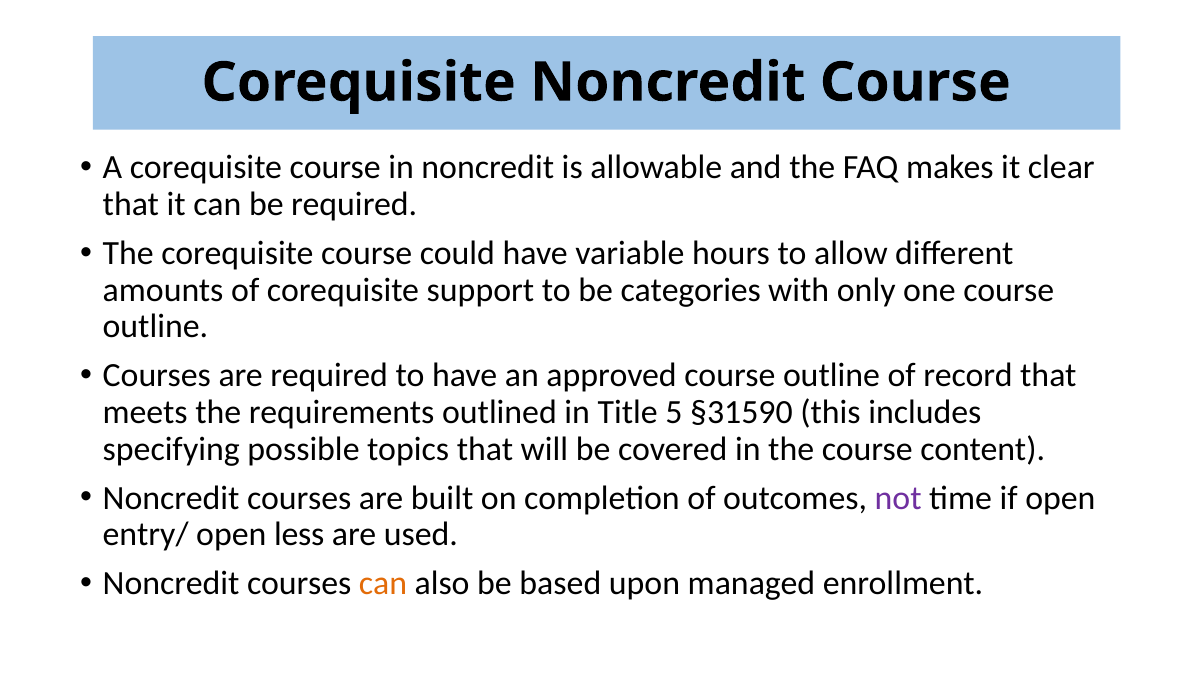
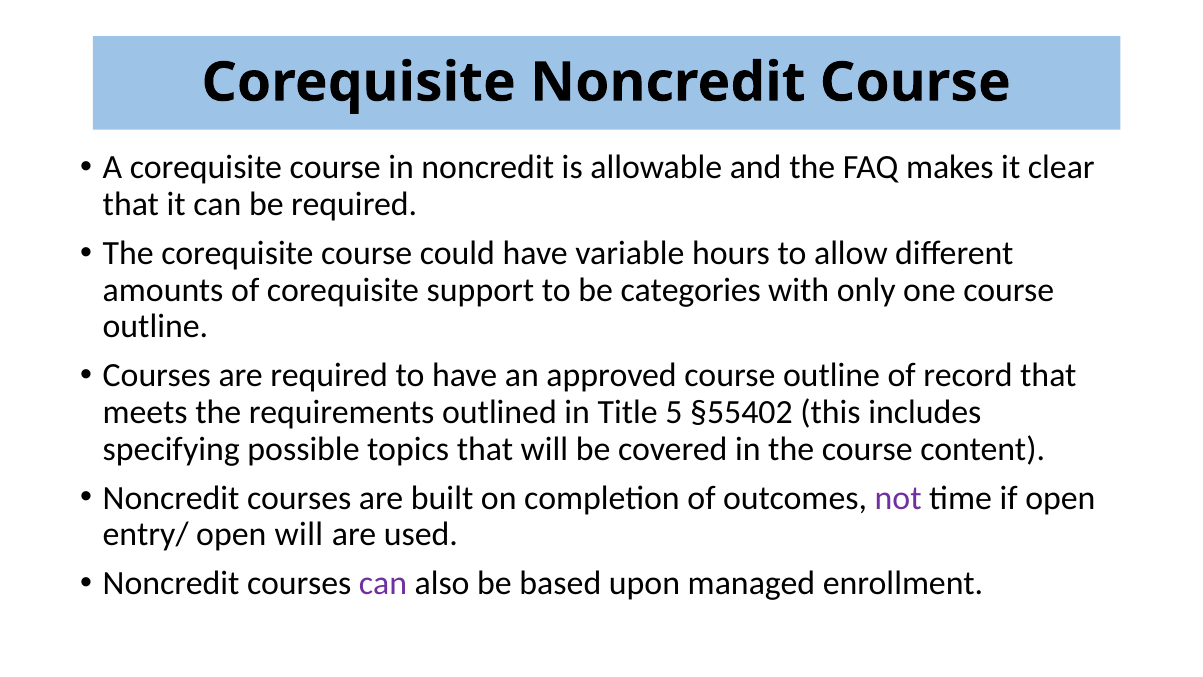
§31590: §31590 -> §55402 (741, 412)
open less: less -> will (299, 534)
can colour: orange -> purple (383, 583)
